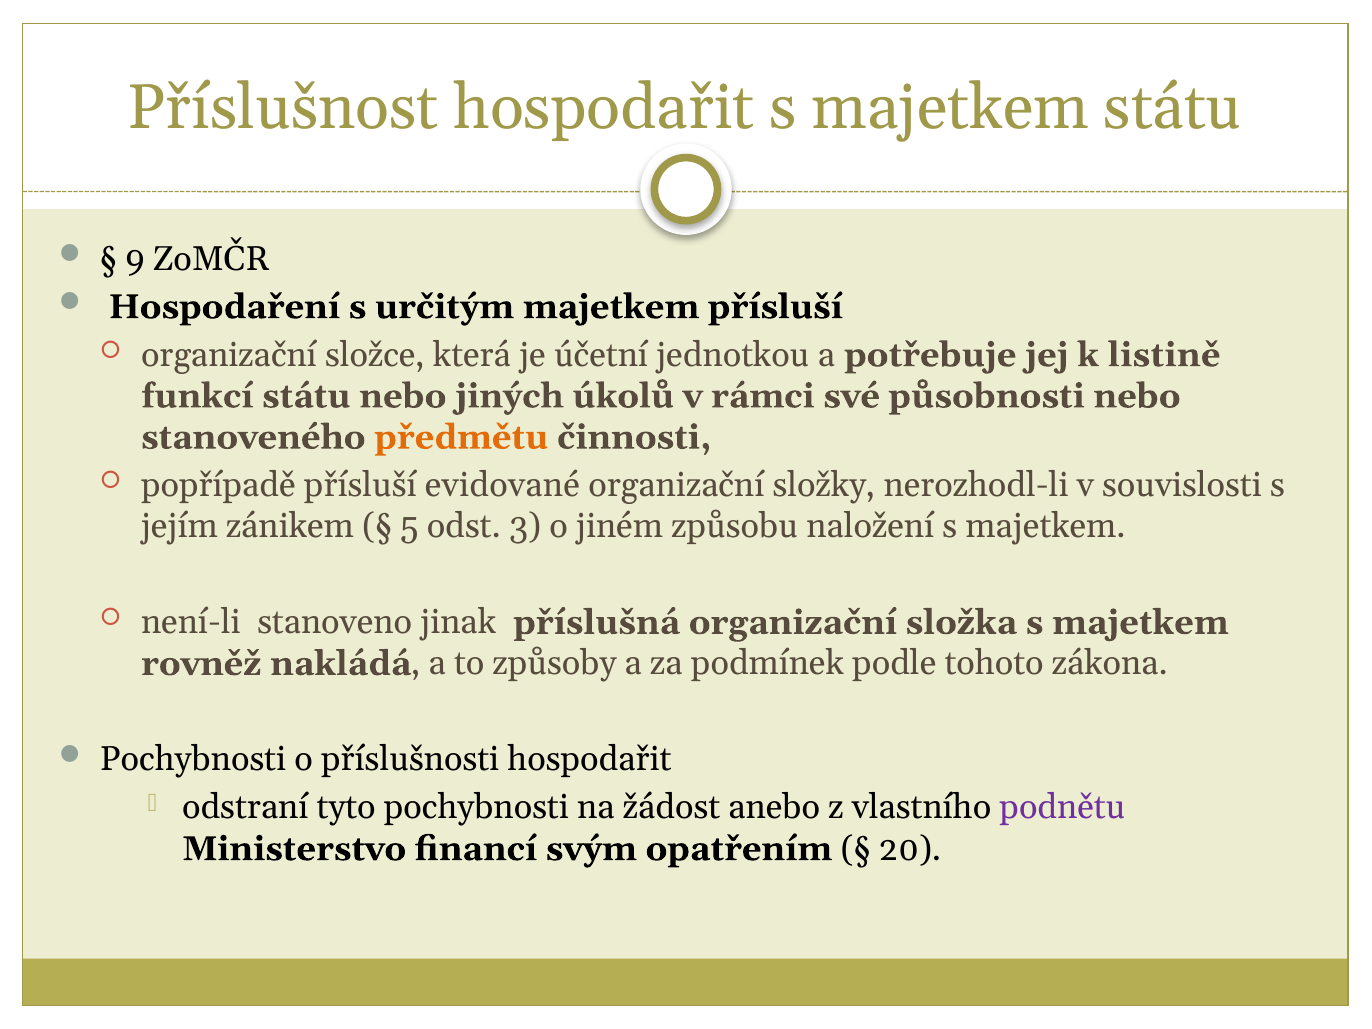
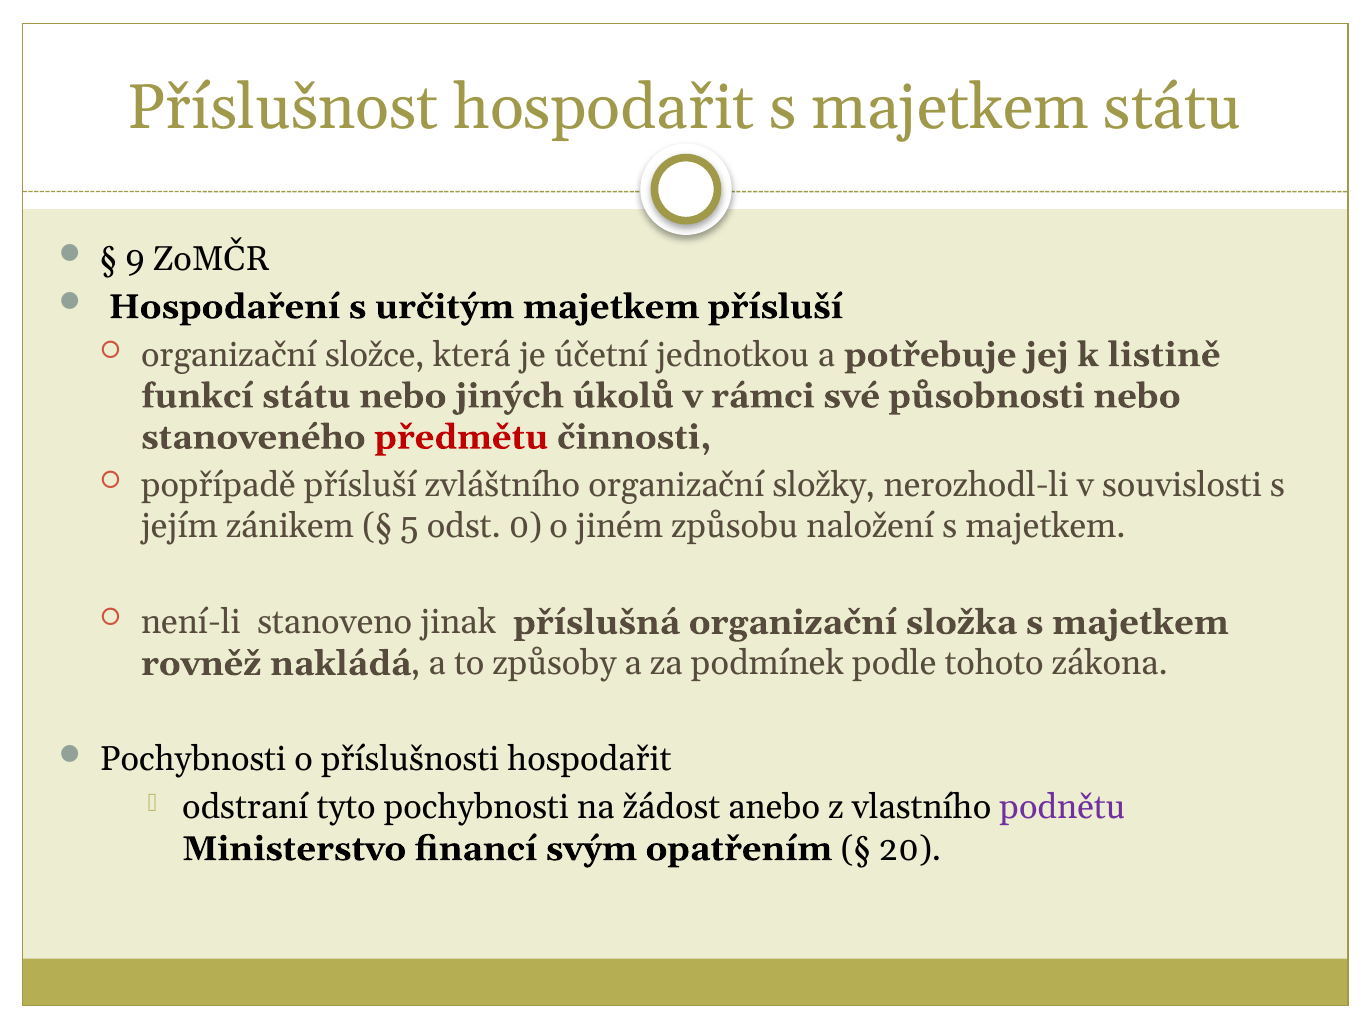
předmětu colour: orange -> red (461, 437)
evidované: evidované -> zvláštního (503, 485)
3: 3 -> 0 (525, 526)
